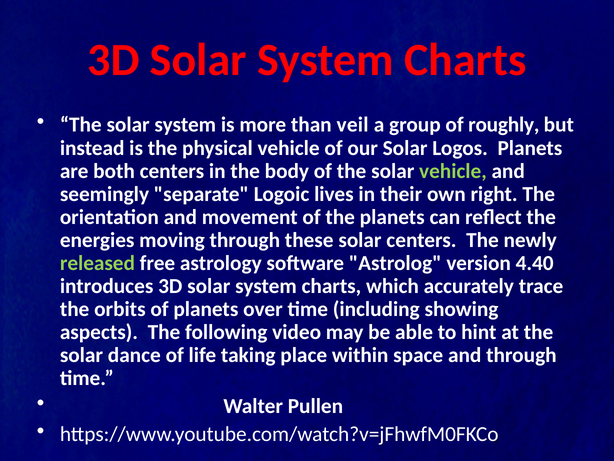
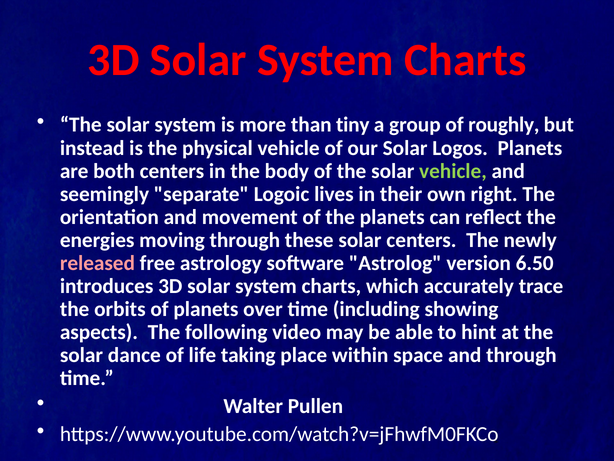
veil: veil -> tiny (353, 125)
released colour: light green -> pink (97, 263)
4.40: 4.40 -> 6.50 (535, 263)
